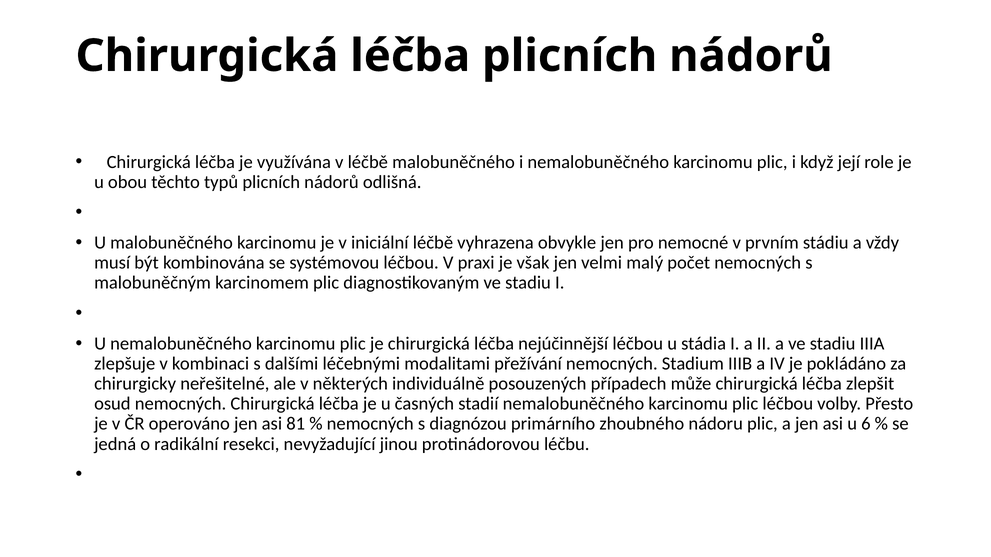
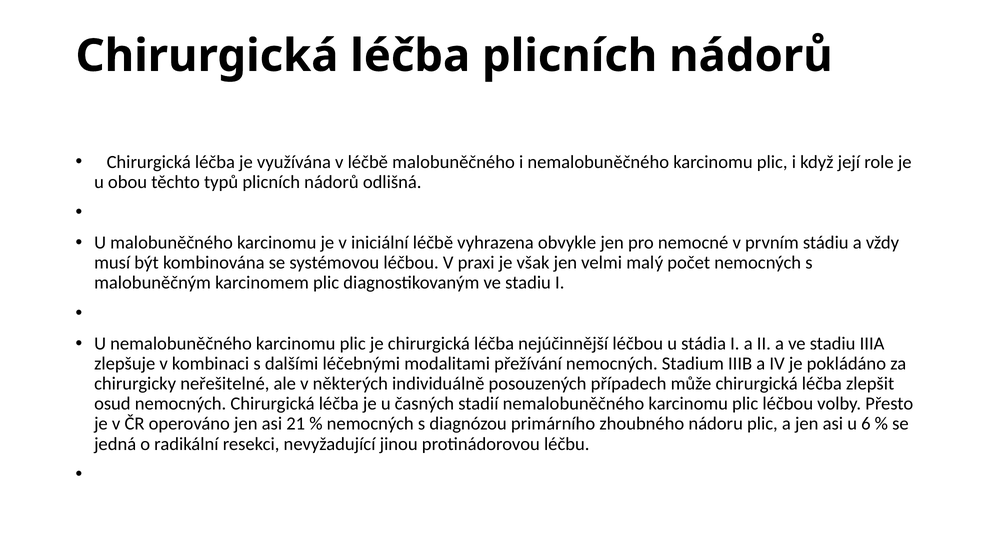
81: 81 -> 21 (296, 424)
